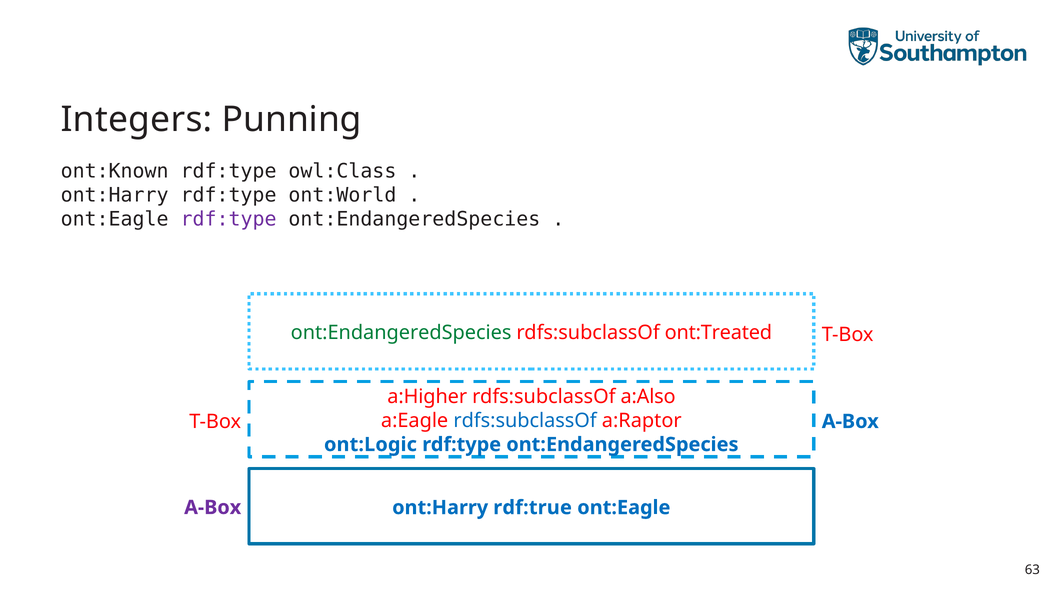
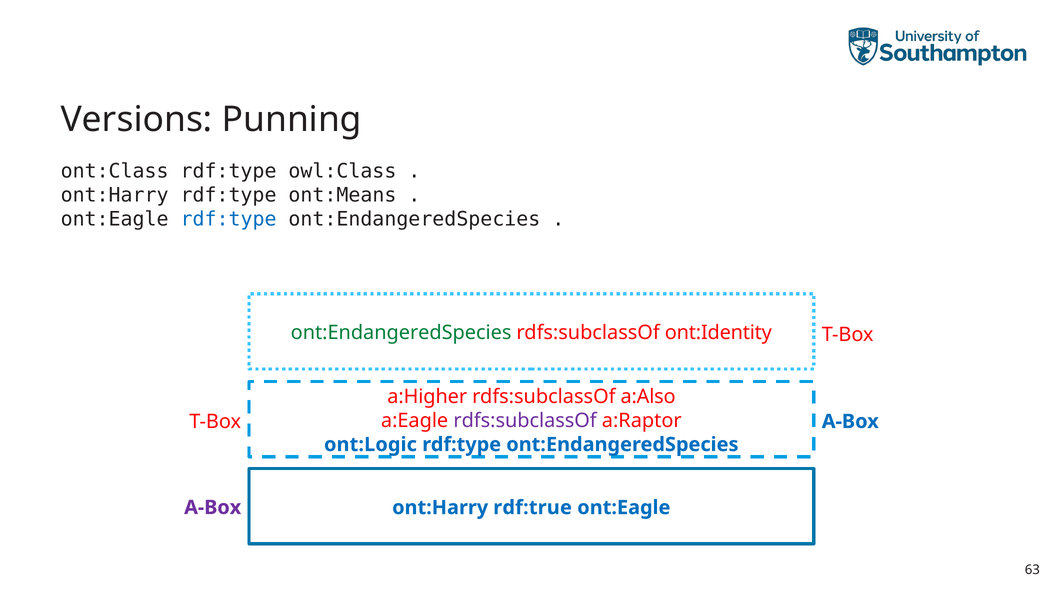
Integers: Integers -> Versions (137, 120)
ont:Known: ont:Known -> ont:Class (115, 171)
ont:World: ont:World -> ont:Means (342, 195)
rdf:type colour: purple -> blue (229, 219)
ont:Treated: ont:Treated -> ont:Identity (718, 333)
rdfs:subclassOf colour: blue -> purple (525, 421)
